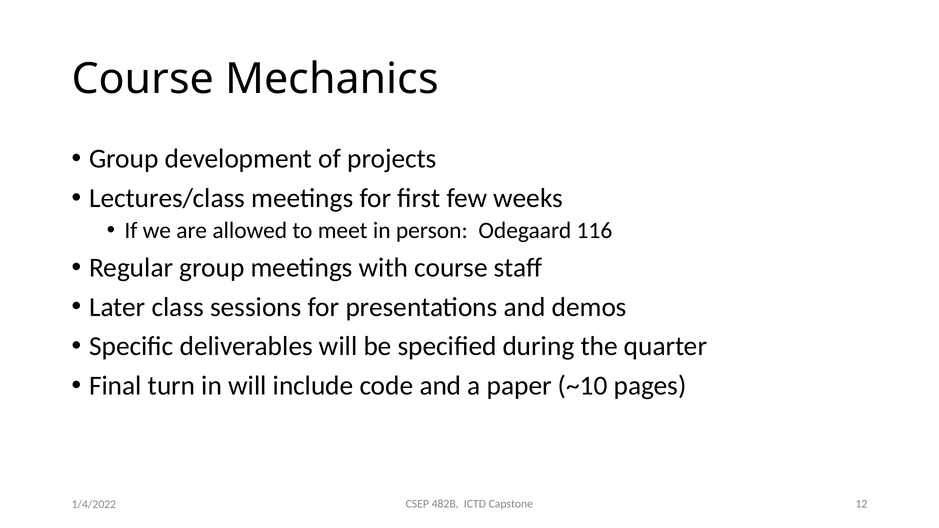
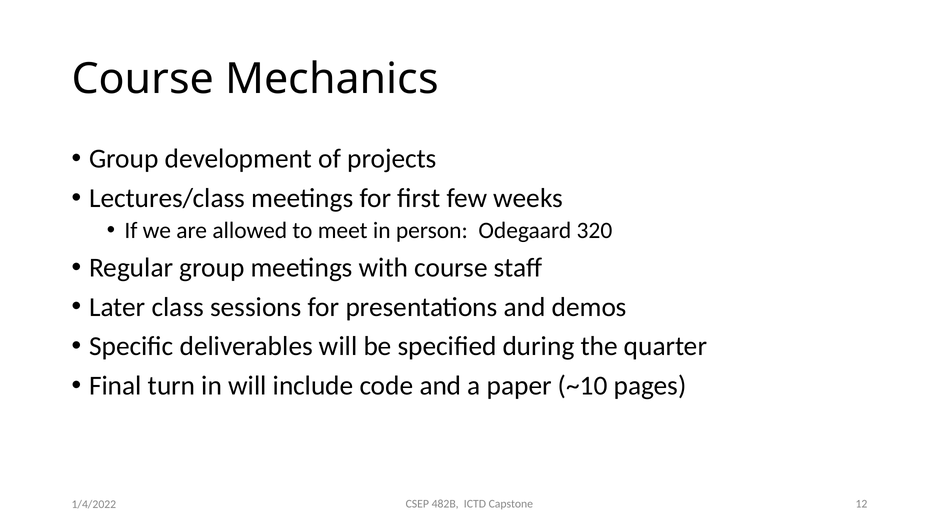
116: 116 -> 320 (594, 231)
